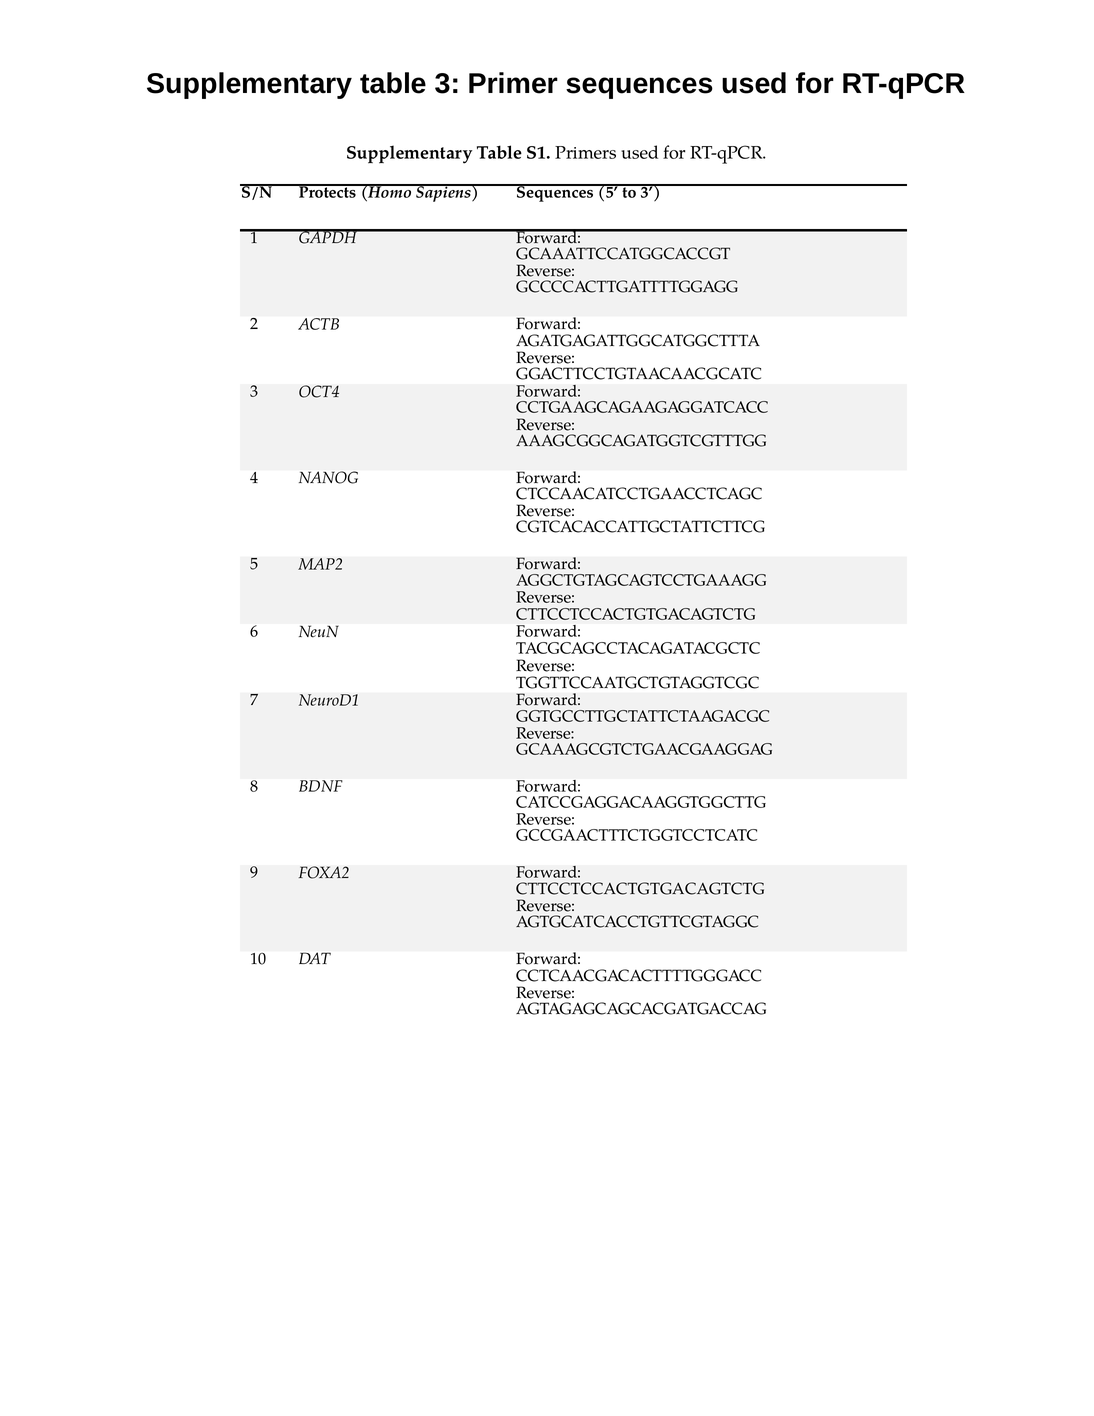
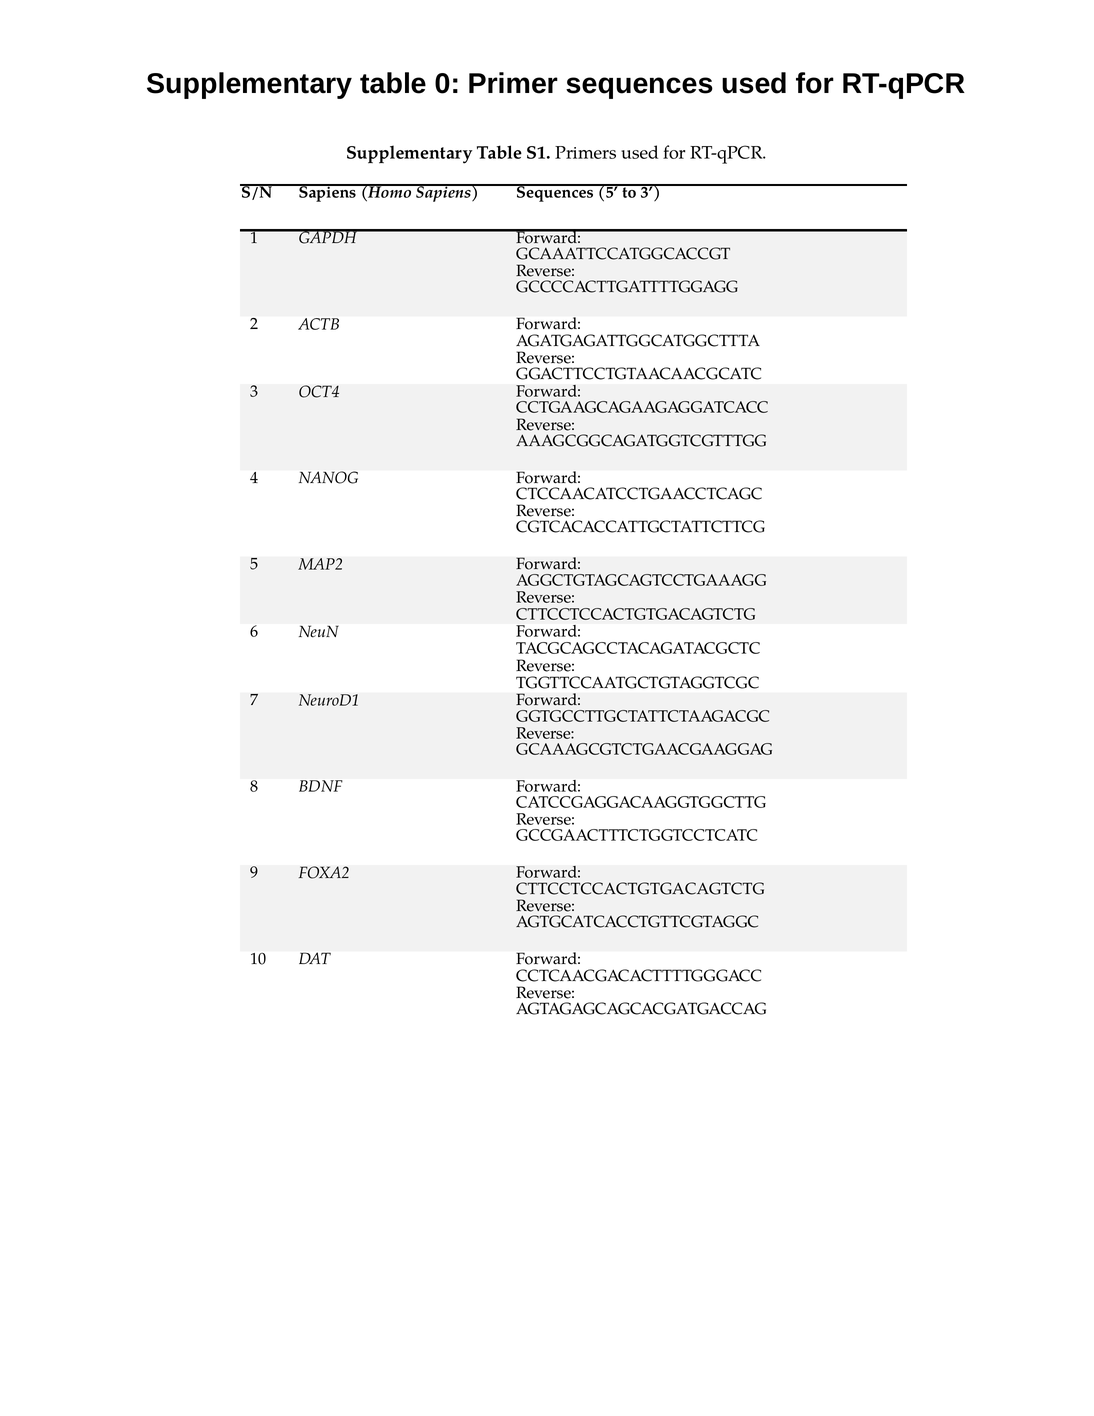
table 3: 3 -> 0 (447, 84)
S/N Protects: Protects -> Sapiens (328, 192)
